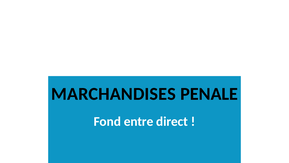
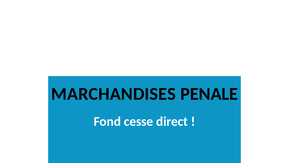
entre: entre -> cesse (139, 121)
